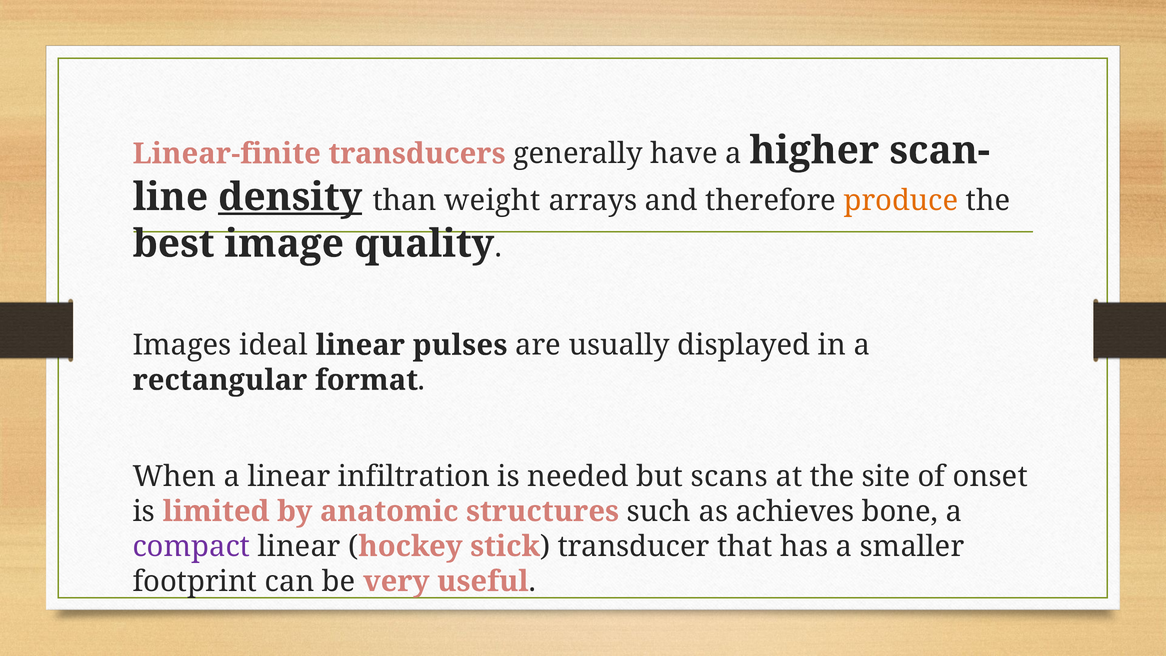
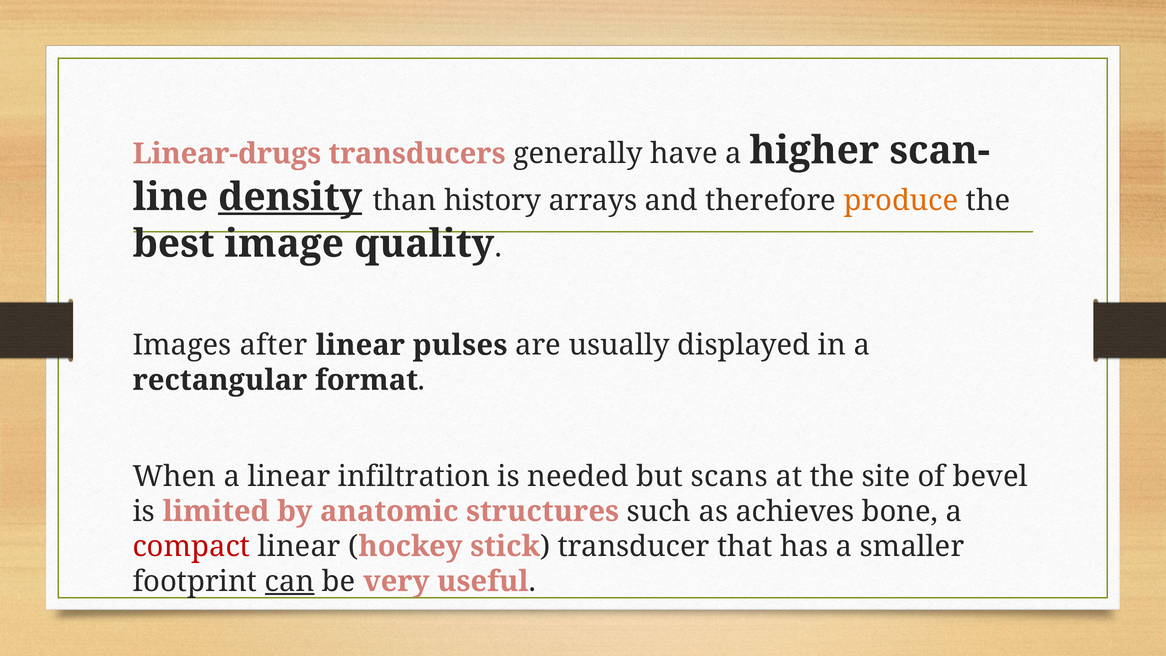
Linear-finite: Linear-finite -> Linear-drugs (227, 154)
weight: weight -> history (493, 200)
ideal: ideal -> after (273, 345)
onset: onset -> bevel (990, 476)
compact colour: purple -> red (191, 546)
can underline: none -> present (290, 581)
